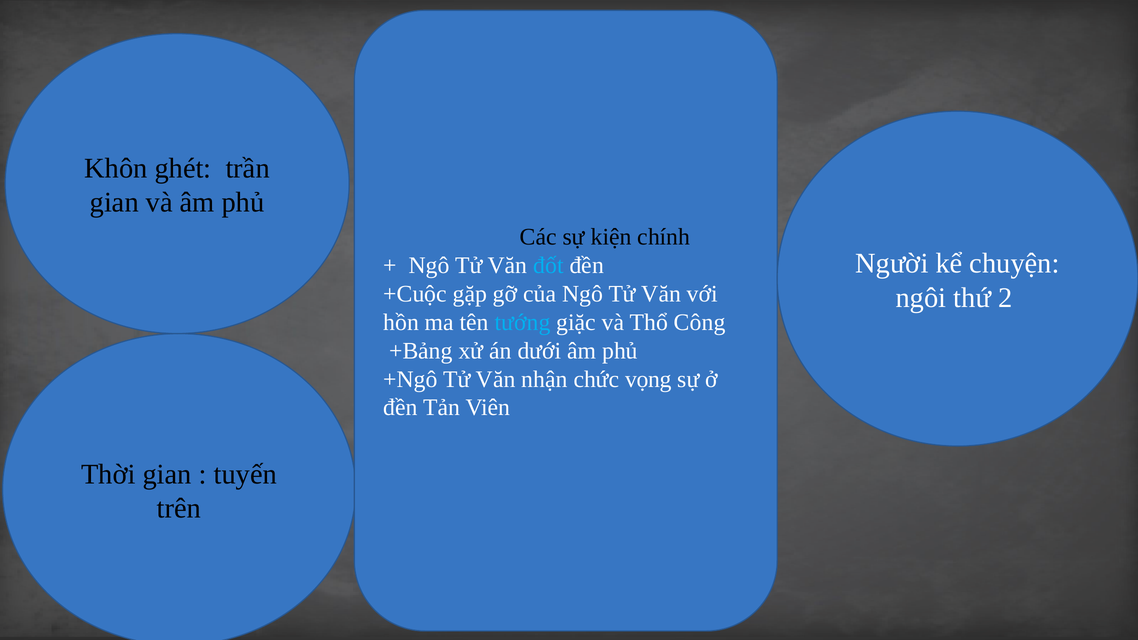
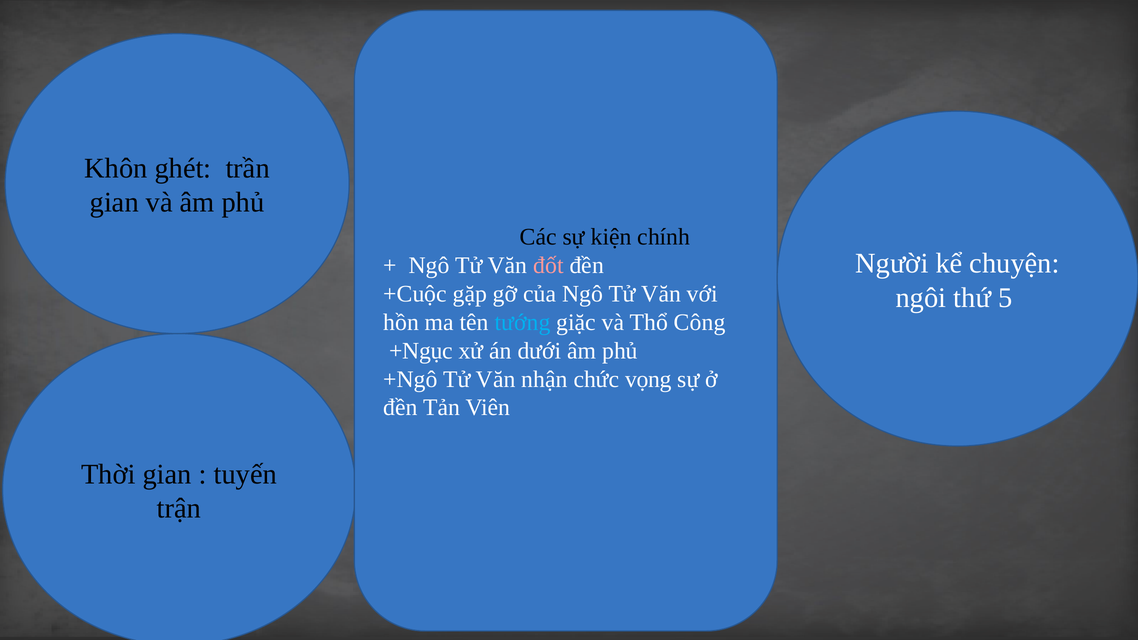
đốt colour: light blue -> pink (549, 265)
2: 2 -> 5 (1005, 298)
+Bảng: +Bảng -> +Ngục (421, 351)
trên: trên -> trận (179, 509)
